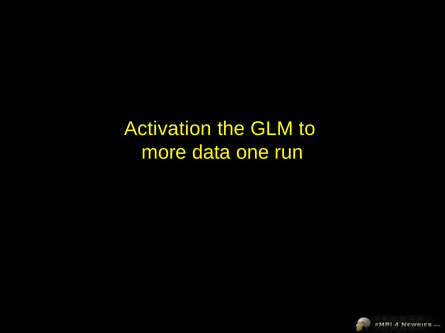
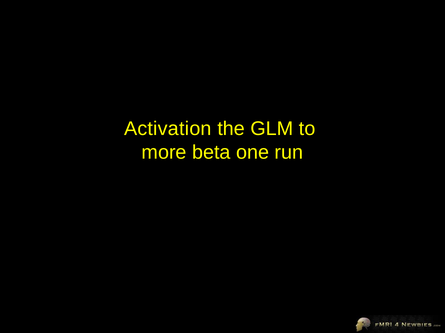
data: data -> beta (211, 153)
